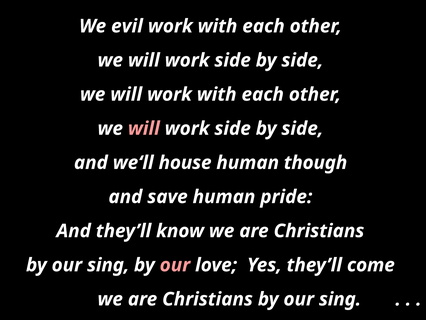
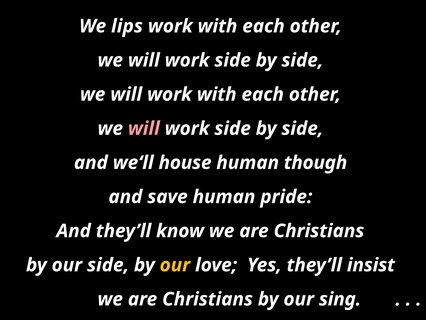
evil: evil -> lips (127, 26)
sing: sing -> side (108, 265)
our colour: pink -> yellow (175, 265)
come: come -> insist (371, 265)
